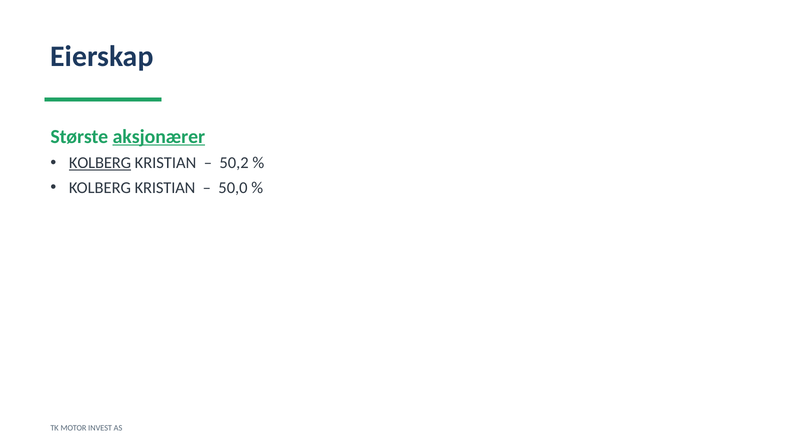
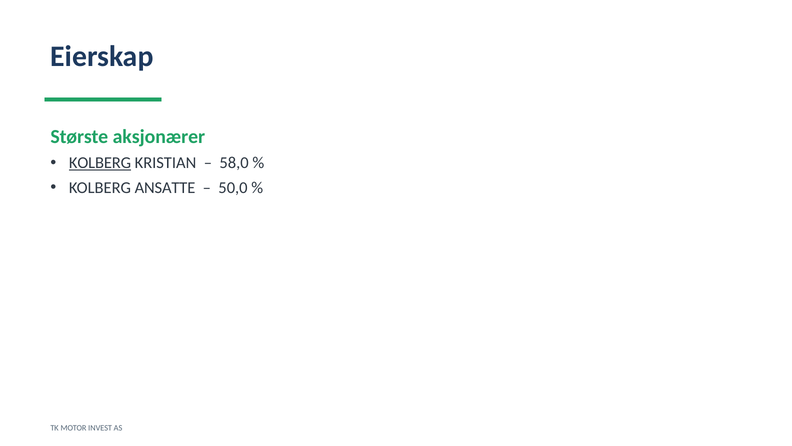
aksjonærer underline: present -> none (159, 136)
50,2: 50,2 -> 58,0 (234, 163)
KRISTIAN: KRISTIAN -> ANSATTE (165, 188)
